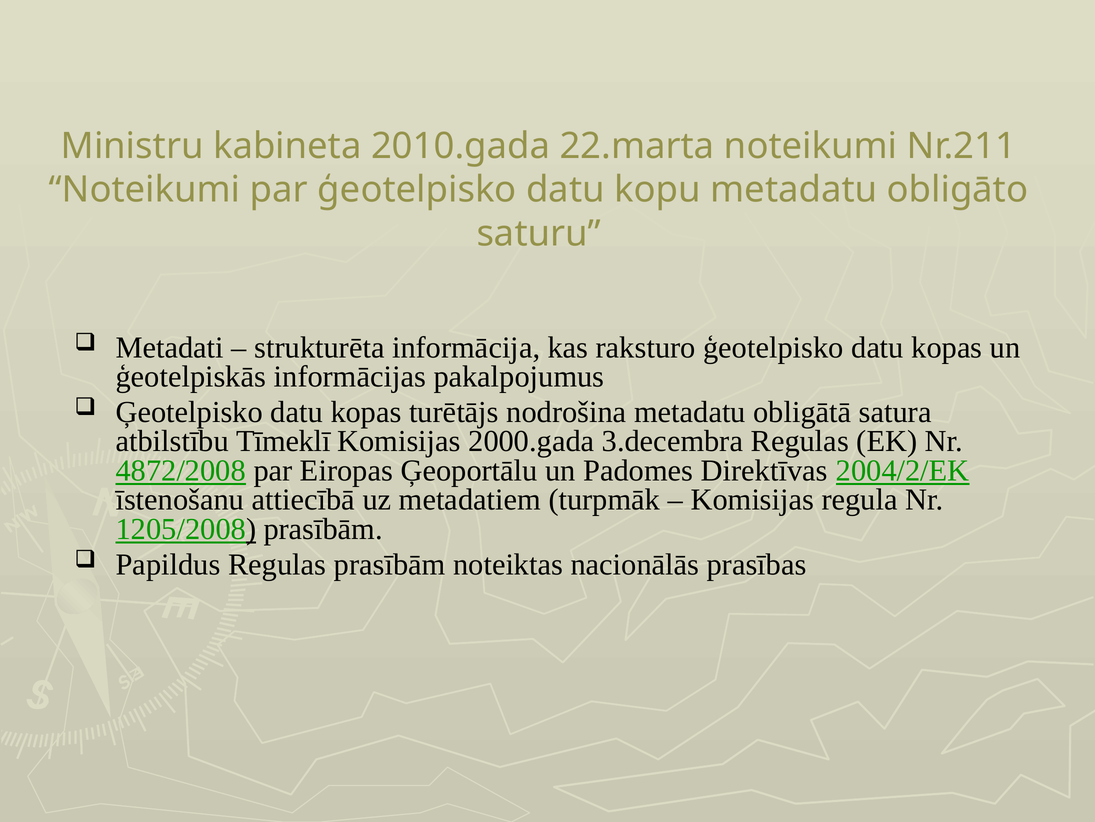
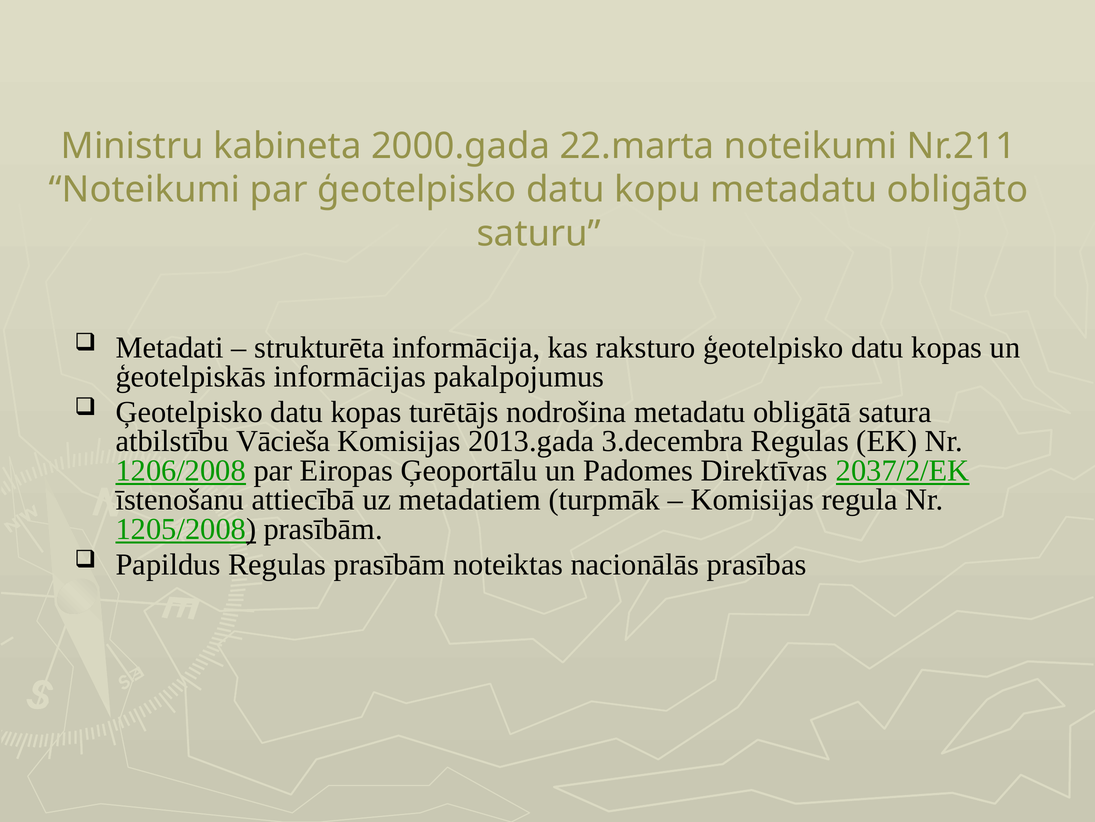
2010.gada: 2010.gada -> 2000.gada (461, 146)
Tīmeklī: Tīmeklī -> Vācieša (283, 441)
2000.gada: 2000.gada -> 2013.gada (531, 441)
4872/2008: 4872/2008 -> 1206/2008 (181, 470)
2004/2/EK: 2004/2/EK -> 2037/2/EK (903, 470)
